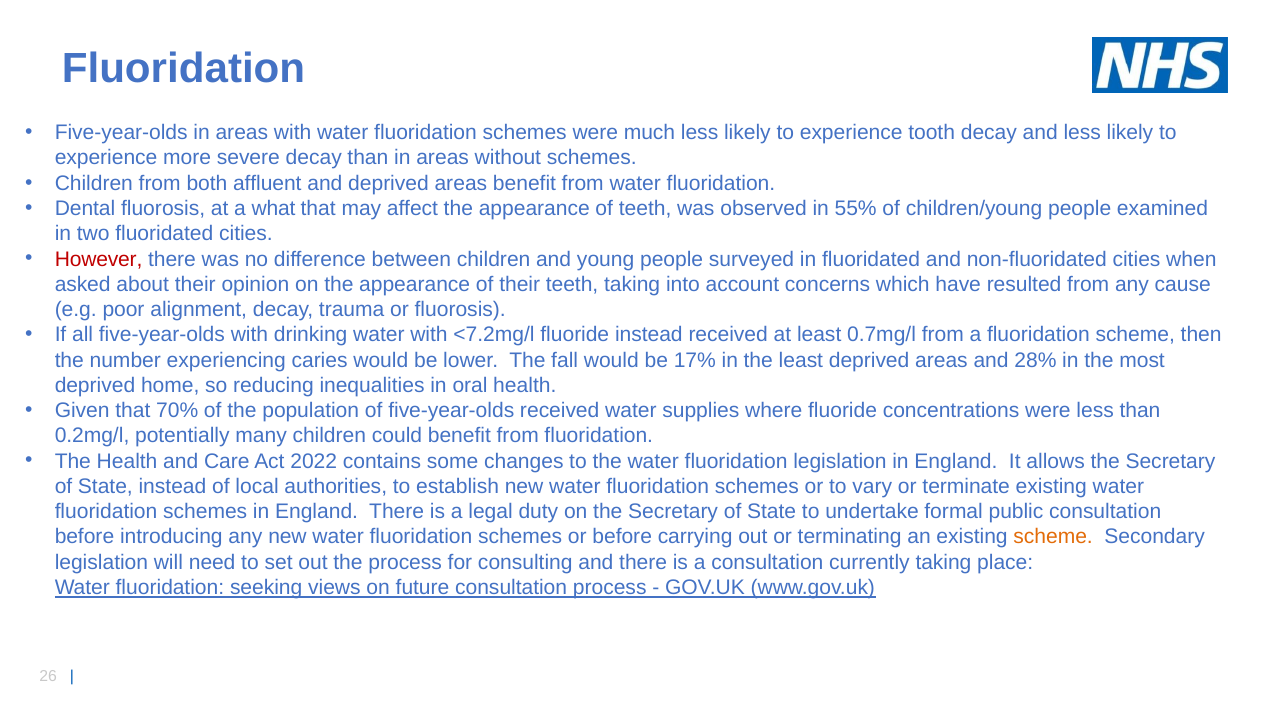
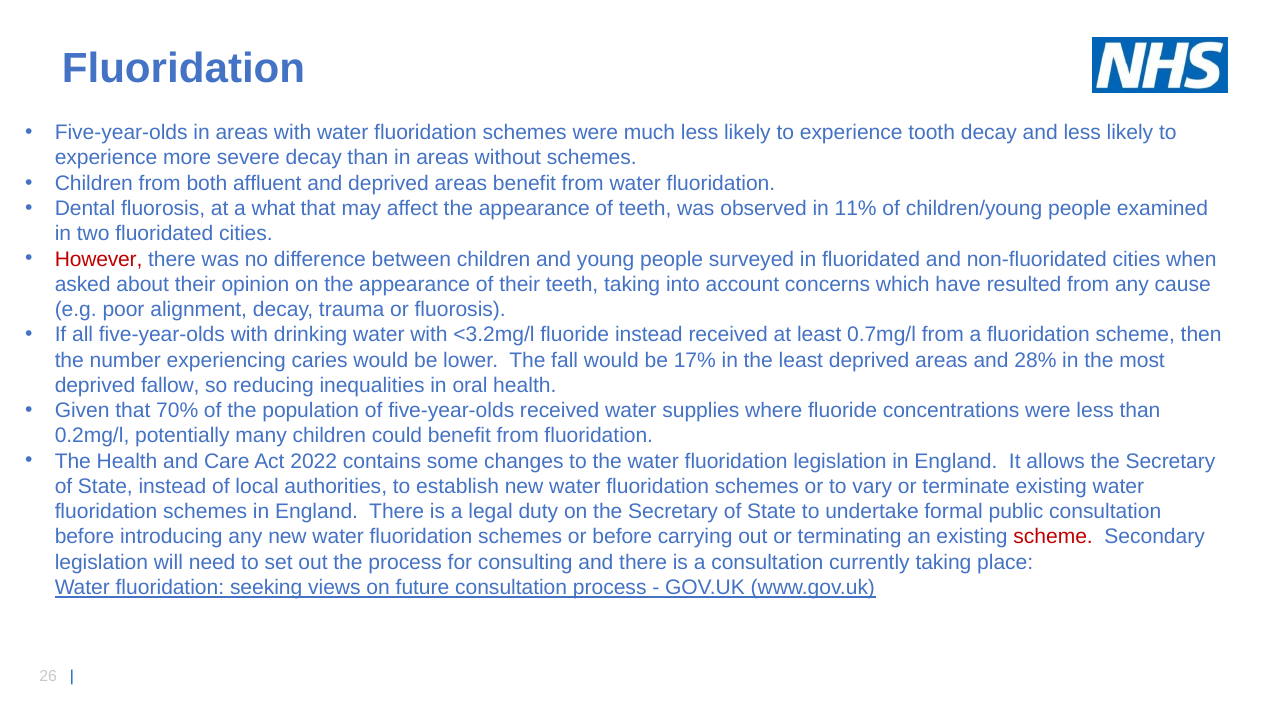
55%: 55% -> 11% (856, 209)
<7.2mg/l: <7.2mg/l -> <3.2mg/l (494, 335)
home: home -> fallow (170, 385)
scheme colour: orange -> red (1053, 537)
